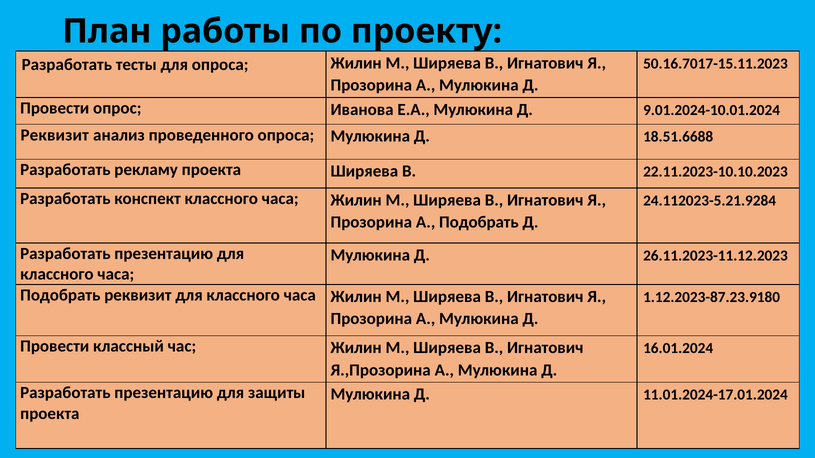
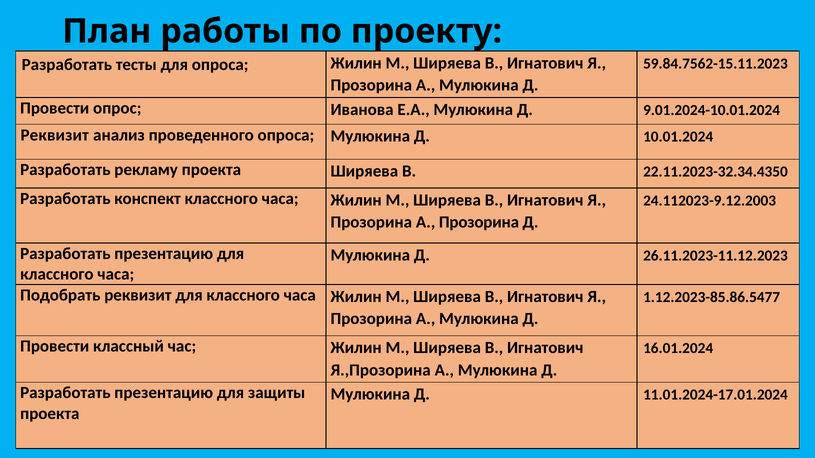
50.16.7017-15.11.2023: 50.16.7017-15.11.2023 -> 59.84.7562-15.11.2023 (715, 64)
18.51.6688: 18.51.6688 -> 10.01.2024 (678, 137)
22.11.2023-10.10.2023: 22.11.2023-10.10.2023 -> 22.11.2023-32.34.4350 (715, 172)
24.112023-5.21.9284: 24.112023-5.21.9284 -> 24.112023-9.12.2003 (710, 201)
А Подобрать: Подобрать -> Прозорина (479, 222)
1.12.2023-87.23.9180: 1.12.2023-87.23.9180 -> 1.12.2023-85.86.5477 (712, 297)
